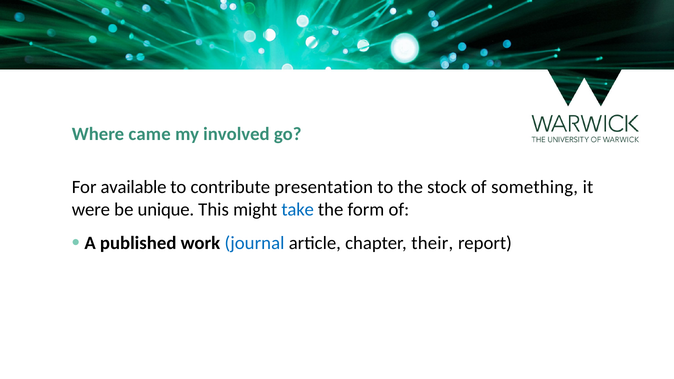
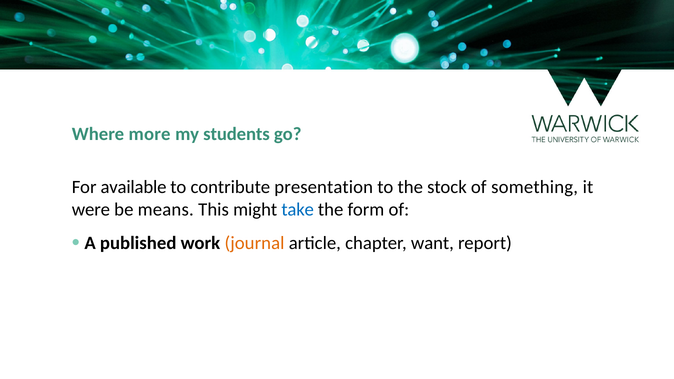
came: came -> more (150, 134)
involved: involved -> students (236, 134)
unique: unique -> means (166, 210)
journal colour: blue -> orange (254, 243)
their: their -> want (432, 243)
